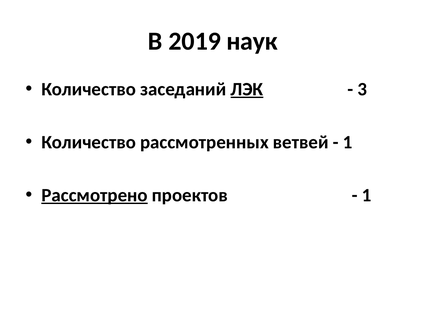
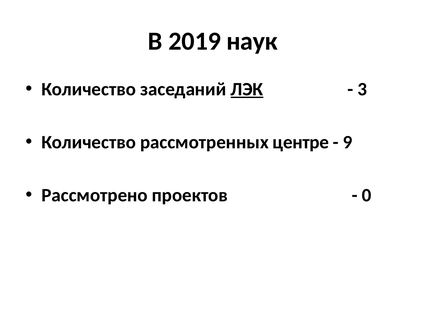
ветвей: ветвей -> центре (301, 142)
1: 1 -> 9 (348, 142)
Рассмотрено underline: present -> none (95, 195)
1: 1 -> 0 (367, 195)
